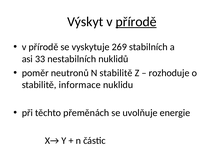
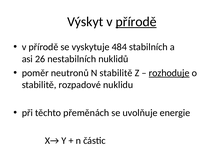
269: 269 -> 484 (119, 47)
33: 33 -> 26 (40, 59)
rozhoduje underline: none -> present (169, 73)
informace: informace -> rozpadové (80, 85)
